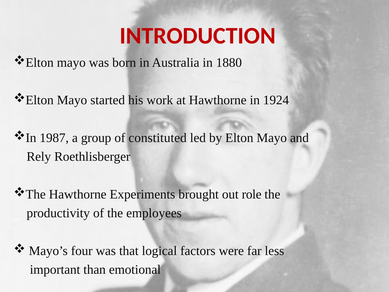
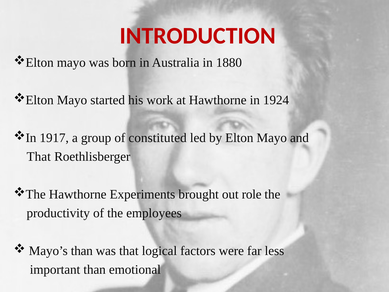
1987: 1987 -> 1917 (54, 138)
Rely: Rely -> That (39, 157)
Mayo’s four: four -> than (82, 251)
